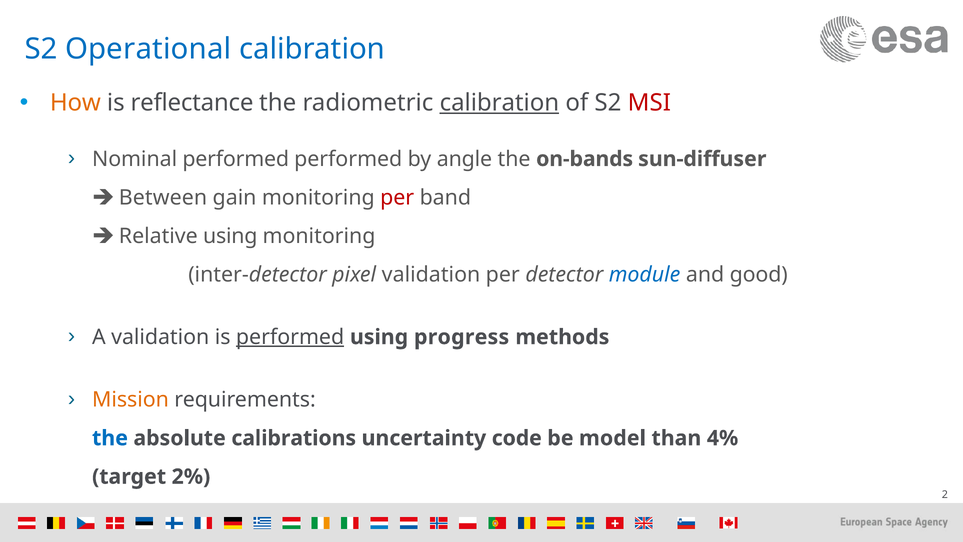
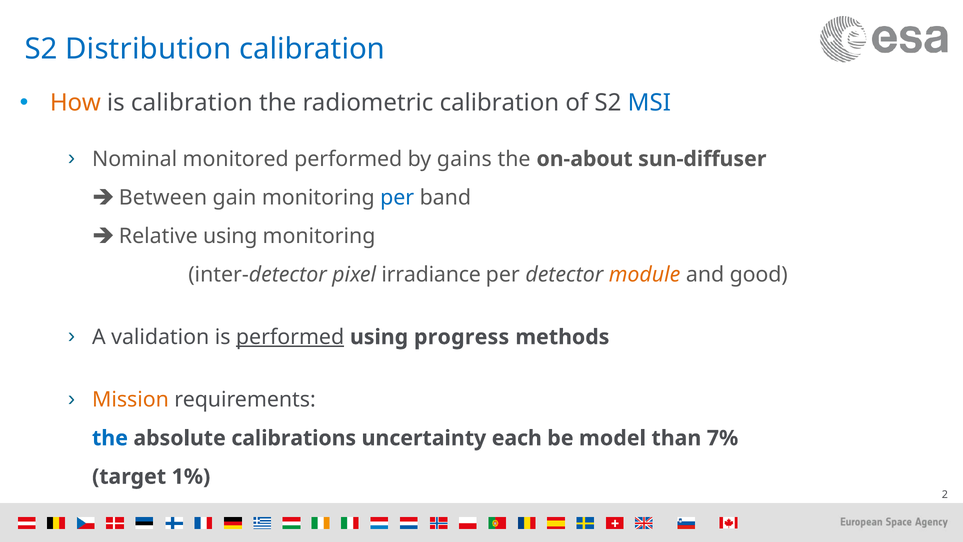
Operational: Operational -> Distribution (148, 49)
is reflectance: reflectance -> calibration (192, 103)
calibration underline: present -> none (499, 103)
MSI colour: red -> blue (649, 103)
Nominal performed: performed -> monitored (236, 159)
angle: angle -> gains (464, 159)
on-bands: on-bands -> on-about (585, 159)
per colour: red -> blue (397, 197)
pixel validation: validation -> irradiance (431, 274)
module colour: blue -> orange (645, 274)
code: code -> each (517, 438)
4%: 4% -> 7% (723, 438)
2%: 2% -> 1% (191, 476)
